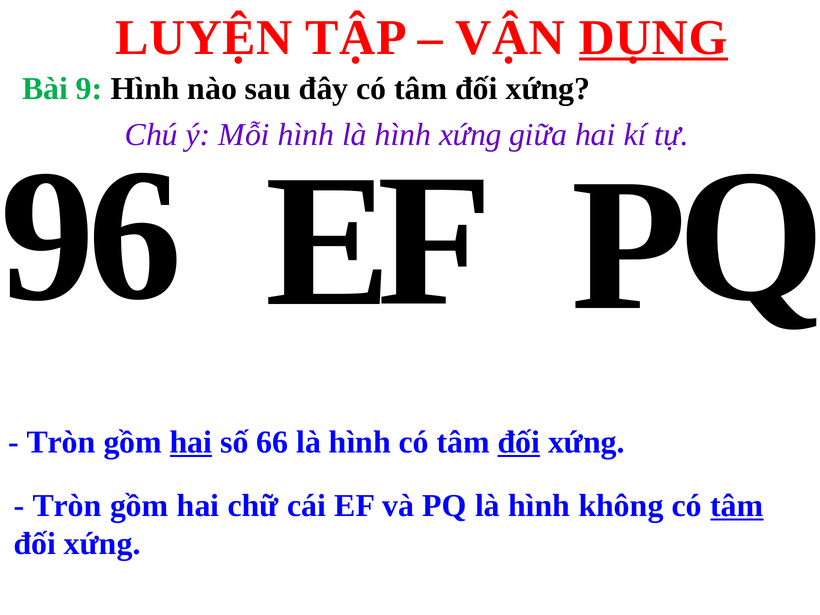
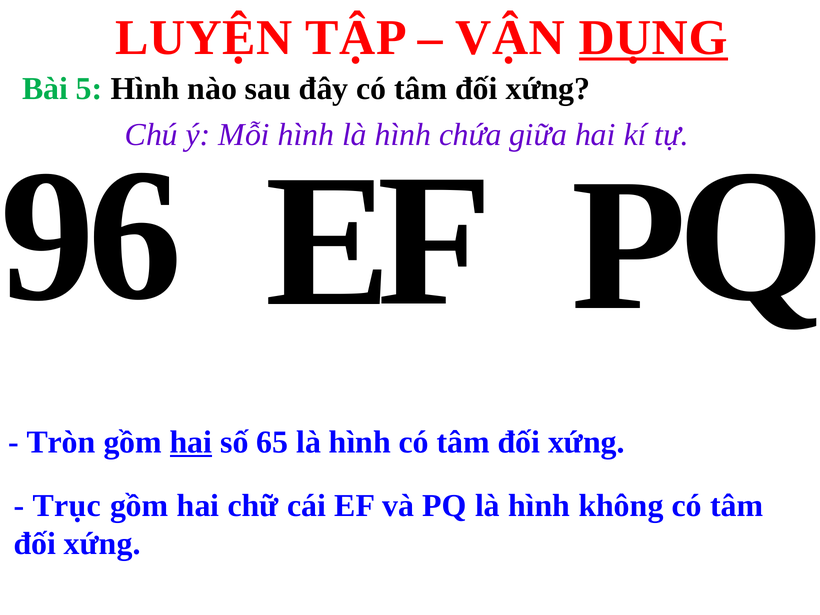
9: 9 -> 5 (89, 89)
hình xứng: xứng -> chứa (470, 135)
66: 66 -> 65 (272, 442)
đối underline: present -> none (519, 442)
Tròn: Tròn -> Trục (67, 506)
tâm underline: present -> none (737, 506)
